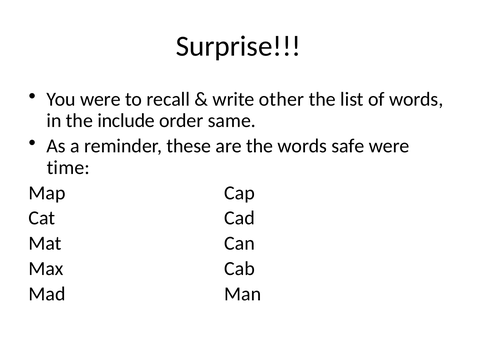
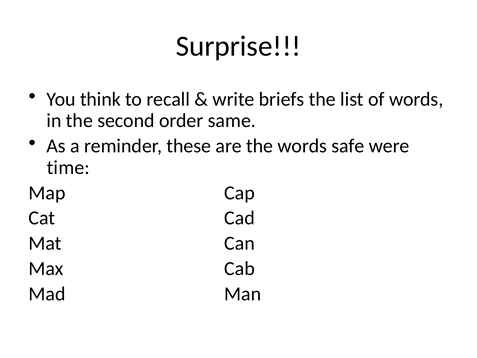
You were: were -> think (100, 99)
other: other -> briefs (282, 99)
include: include -> second (126, 121)
